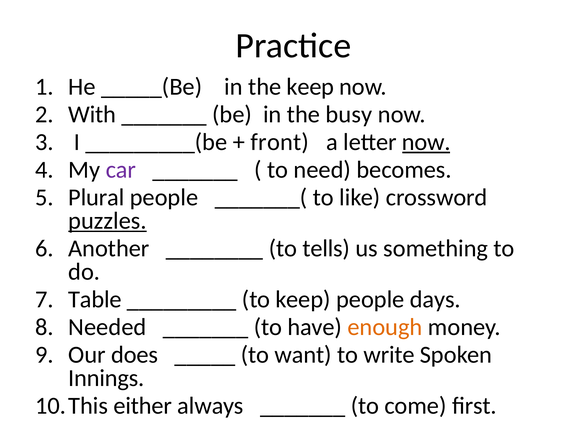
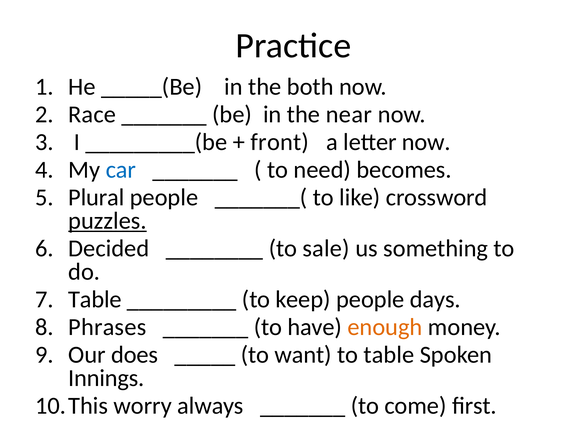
the keep: keep -> both (310, 87)
With: With -> Race (92, 114)
busy: busy -> near (349, 114)
now underline: present -> none (426, 142)
car colour: purple -> blue (121, 170)
Another: Another -> Decided (109, 249)
tells: tells -> sale (326, 249)
Needed: Needed -> Phrases (107, 327)
to write: write -> table (389, 355)
either: either -> worry (143, 406)
